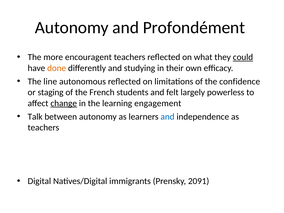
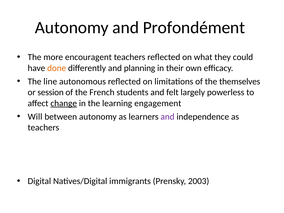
could underline: present -> none (243, 57)
studying: studying -> planning (140, 68)
confidence: confidence -> themselves (240, 81)
staging: staging -> session (51, 92)
Talk: Talk -> Will (35, 117)
and colour: blue -> purple (168, 117)
2091: 2091 -> 2003 (199, 181)
